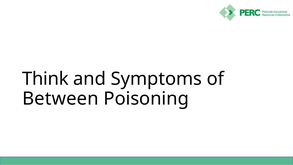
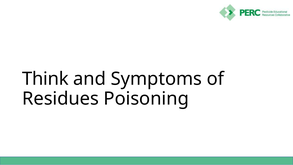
Between: Between -> Residues (61, 99)
